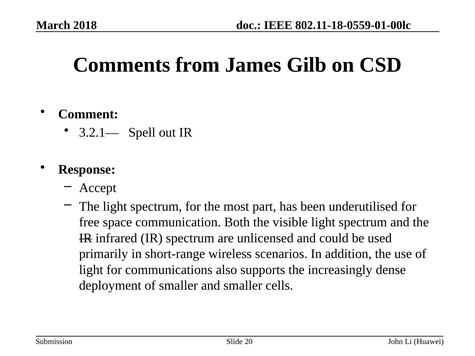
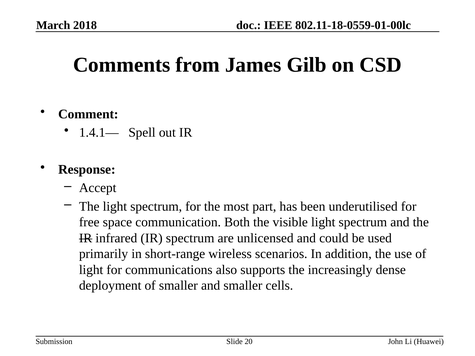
3.2.1—: 3.2.1— -> 1.4.1— (99, 133)
